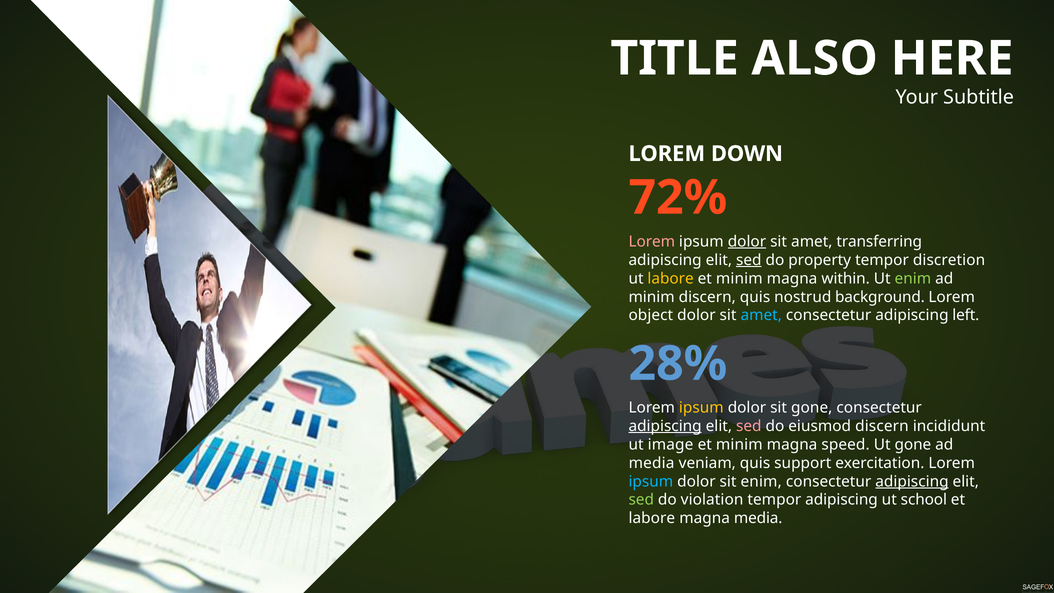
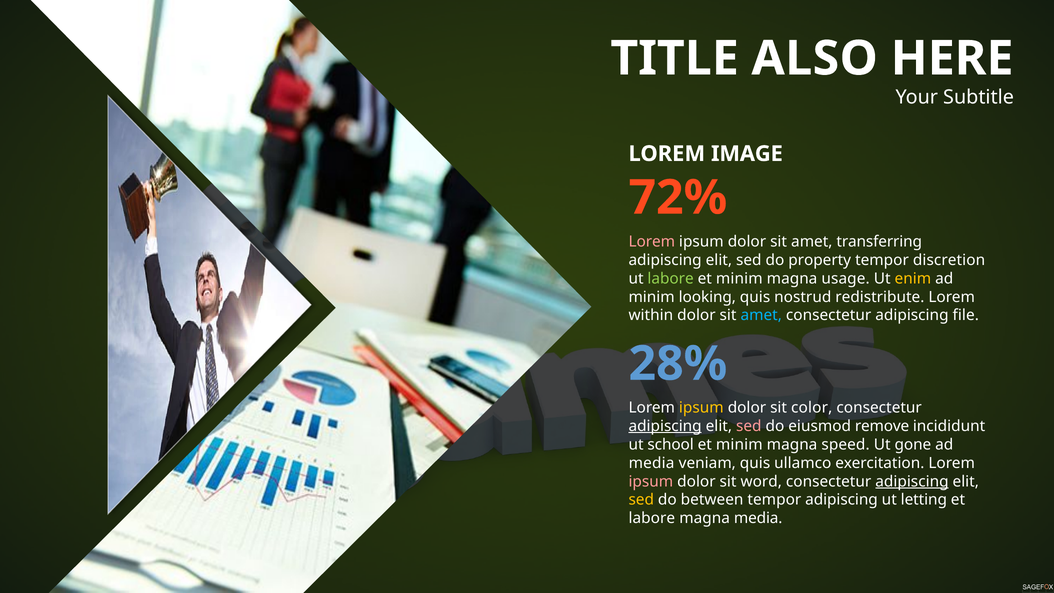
DOWN: DOWN -> IMAGE (747, 154)
dolor underline: present -> none (747, 242)
sed underline: present -> none (749, 260)
labore colour: yellow -> light green (671, 278)
within: within -> usage (846, 278)
enim colour: light green -> yellow (913, 278)
minim discern: discern -> looking (707, 297)
background: background -> redistribute (880, 297)
object: object -> within (651, 315)
left: left -> file (966, 315)
sit gone: gone -> color (812, 408)
eiusmod discern: discern -> remove (882, 426)
image: image -> school (671, 444)
support: support -> ullamco (803, 463)
ipsum colour: light blue -> pink (651, 481)
sit enim: enim -> word (761, 481)
sed colour: light green -> yellow (641, 500)
violation: violation -> between (712, 500)
school: school -> letting (924, 500)
